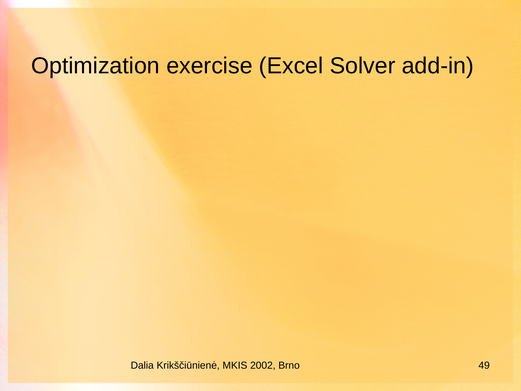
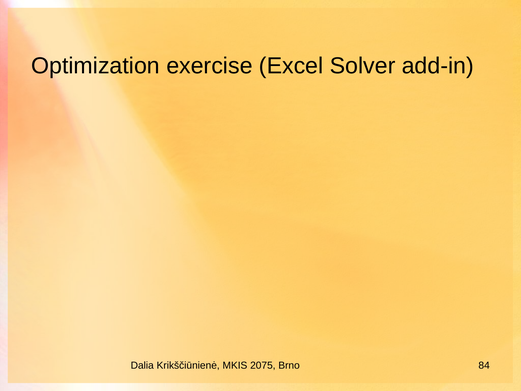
2002: 2002 -> 2075 (263, 365)
49: 49 -> 84 (484, 365)
